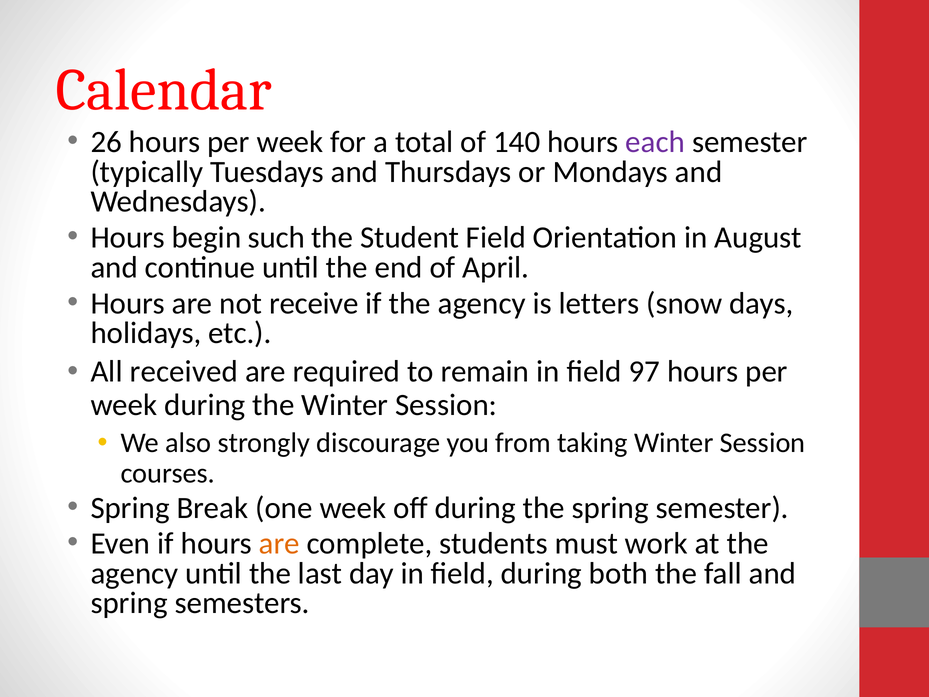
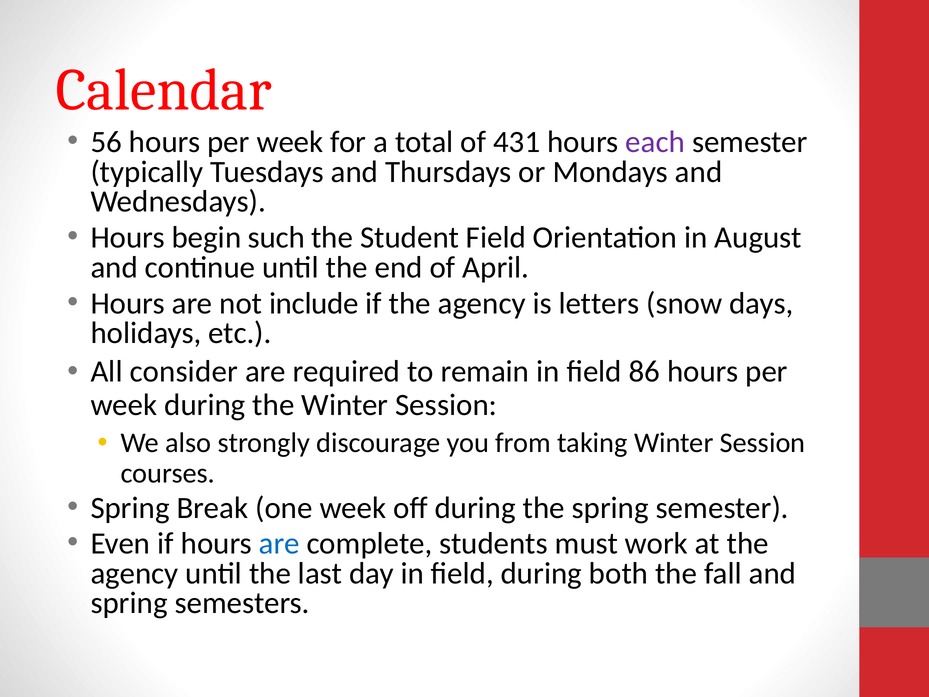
26: 26 -> 56 (106, 142)
140: 140 -> 431 (517, 142)
receive: receive -> include (314, 303)
received: received -> consider (184, 371)
97: 97 -> 86 (645, 371)
are colour: orange -> blue (279, 543)
